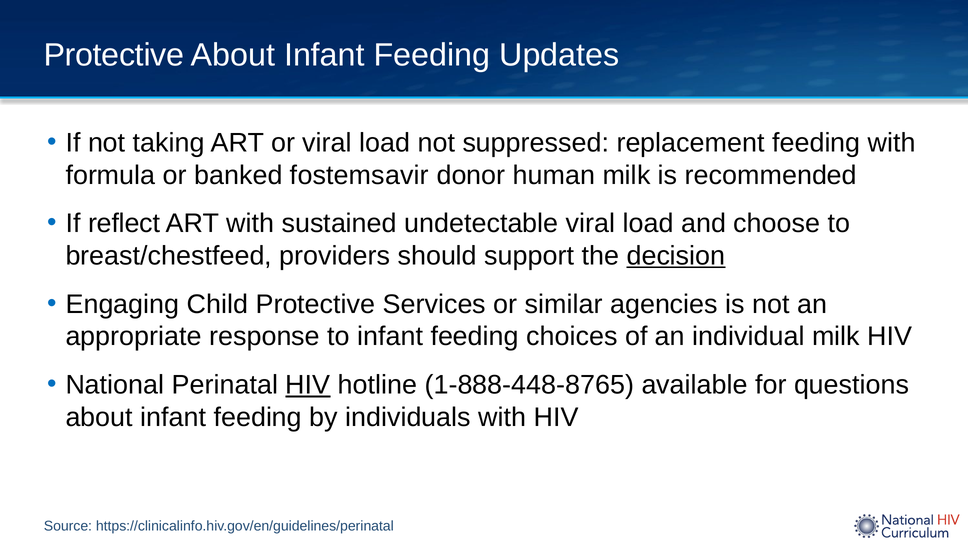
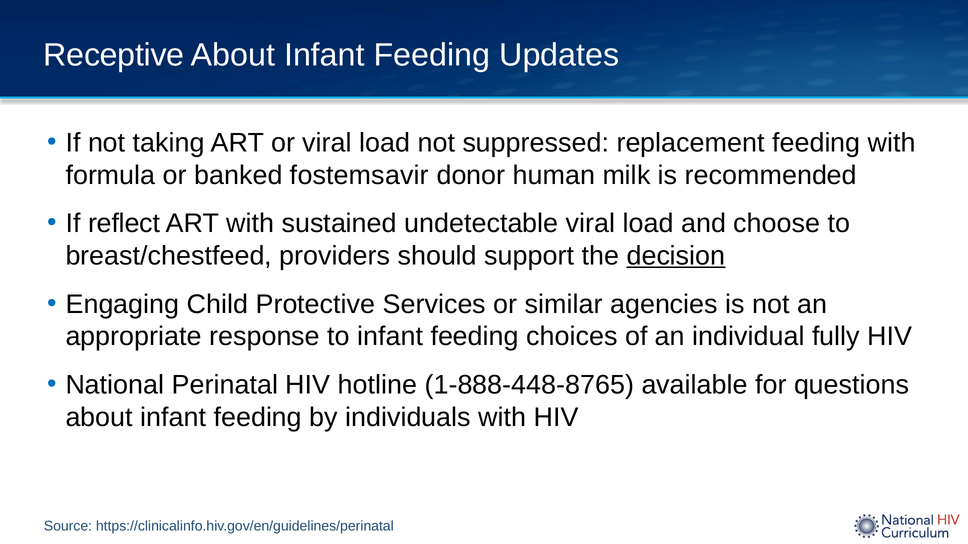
Protective: Protective -> Receptive (114, 55)
individual milk: milk -> fully (836, 337)
HIV underline: present -> none (308, 385)
